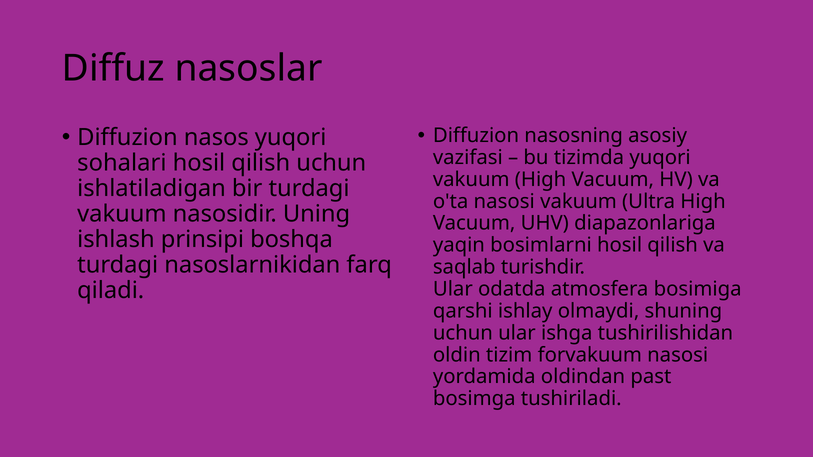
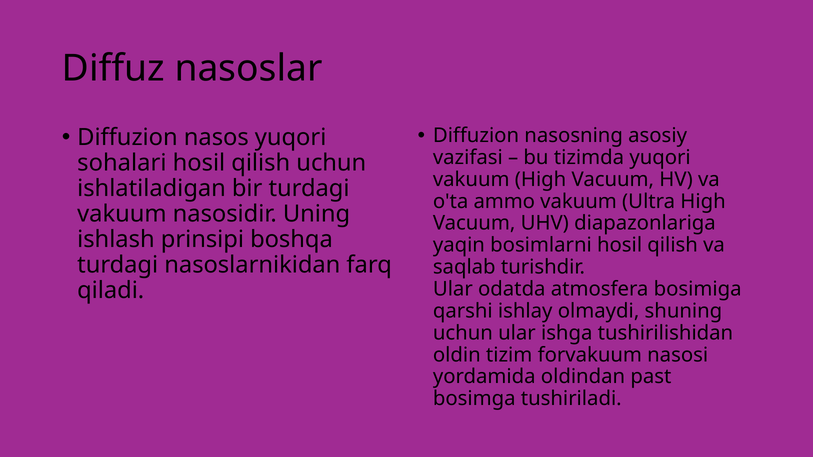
o'ta nasosi: nasosi -> ammo (504, 201)
